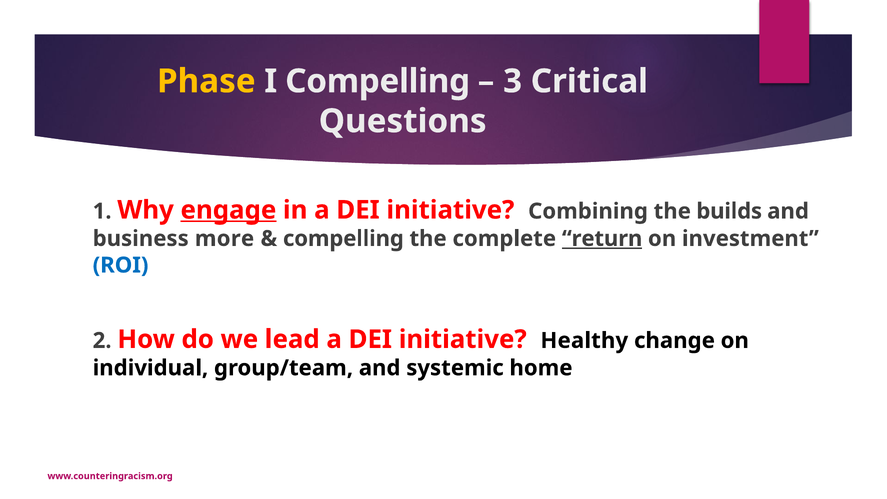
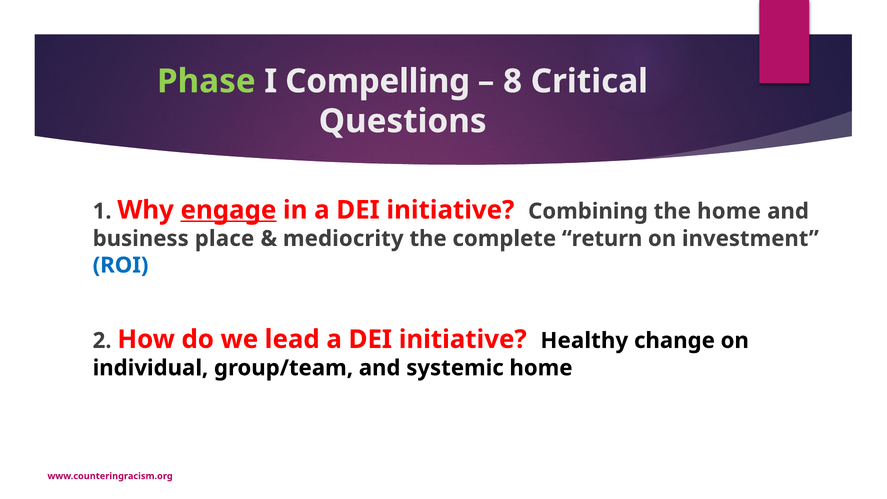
Phase colour: yellow -> light green (206, 81)
3: 3 -> 8 (513, 81)
the builds: builds -> home (729, 211)
more: more -> place (225, 239)
compelling: compelling -> mediocrity (343, 239)
return underline: present -> none (602, 239)
